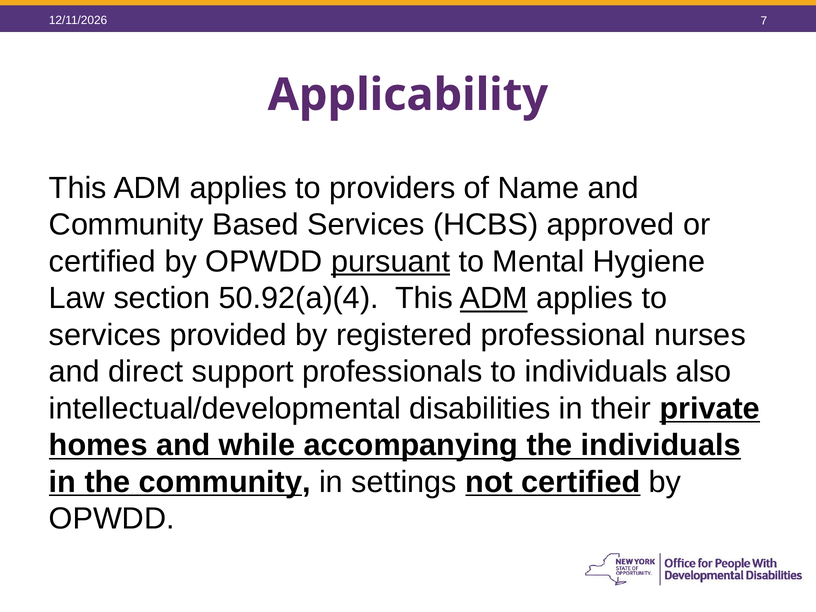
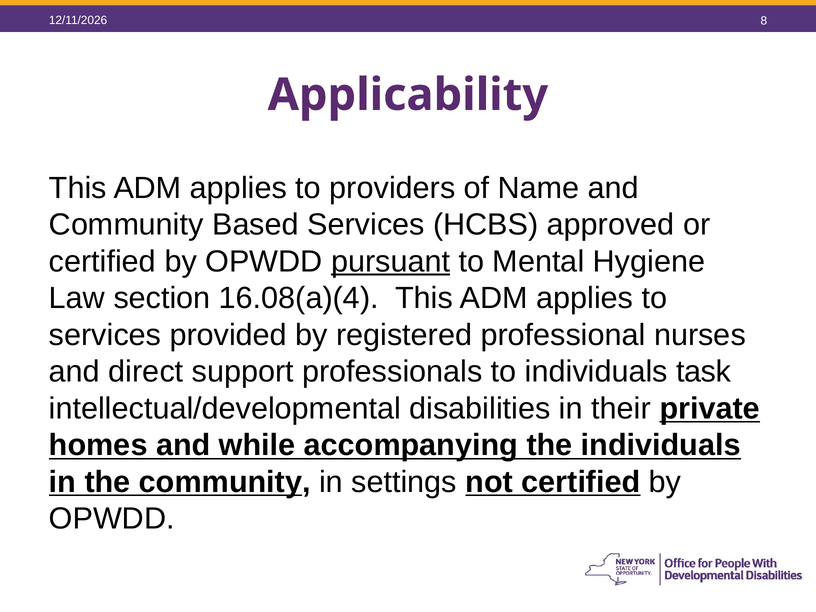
7: 7 -> 8 (764, 21)
50.92(a)(4: 50.92(a)(4 -> 16.08(a)(4 (299, 298)
ADM underline: present -> none (494, 298)
also: also -> task (704, 372)
